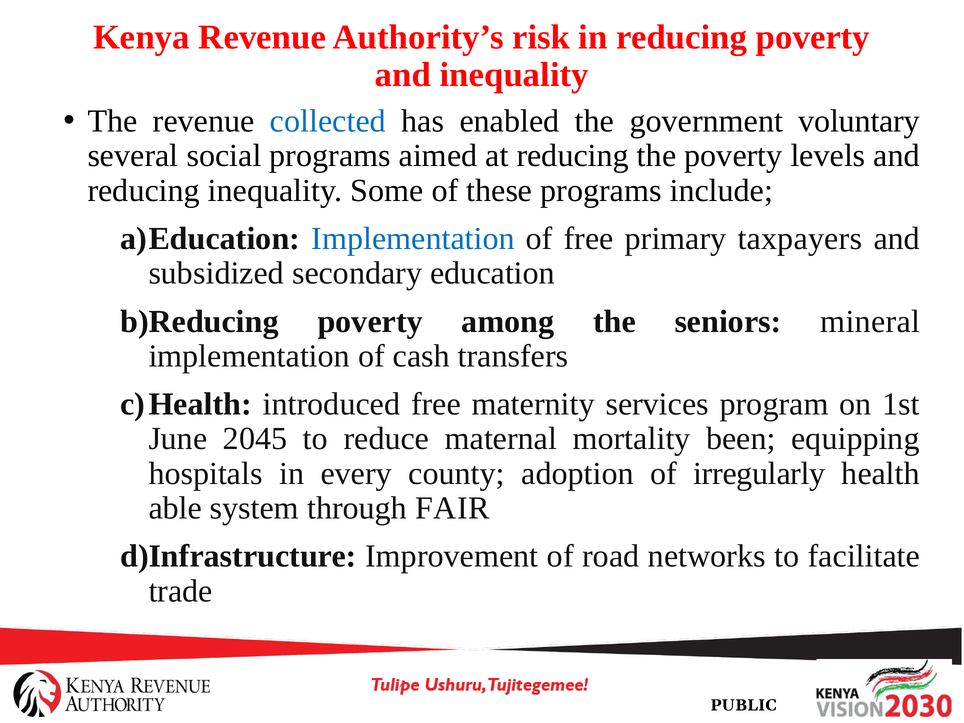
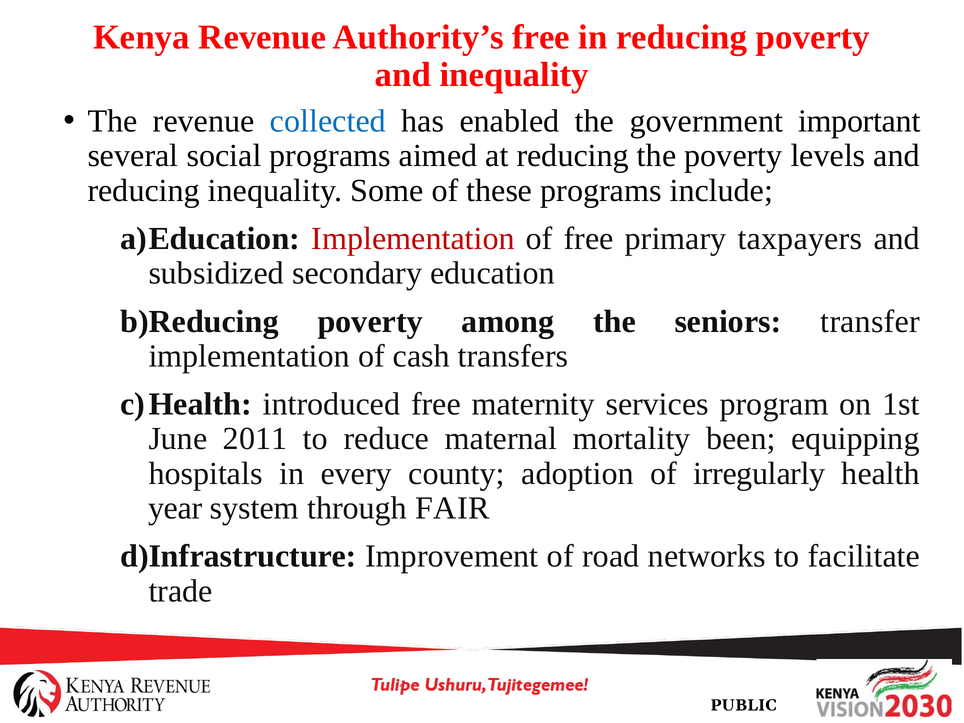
Authority’s risk: risk -> free (541, 37)
voluntary: voluntary -> important (859, 121)
Implementation colour: blue -> red (413, 239)
mineral: mineral -> transfer (870, 321)
2045: 2045 -> 2011 (255, 439)
able: able -> year (175, 508)
